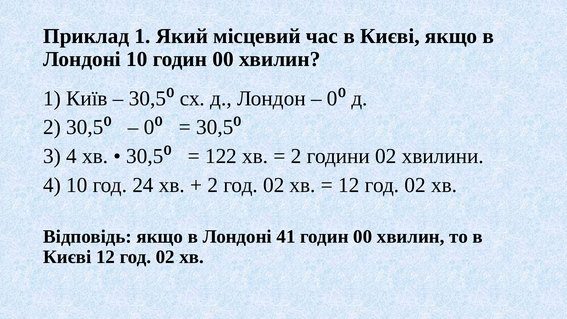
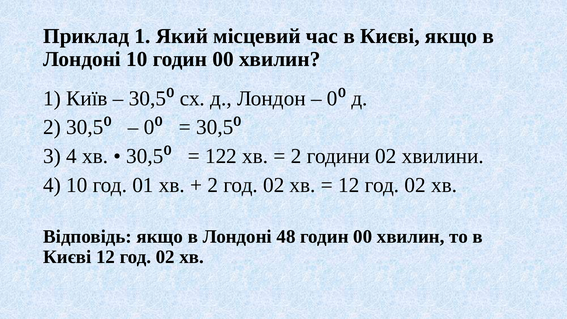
24: 24 -> 01 (143, 185)
41: 41 -> 48 (286, 236)
